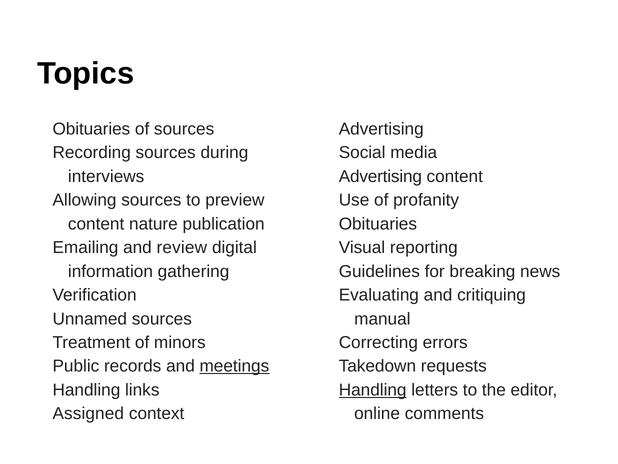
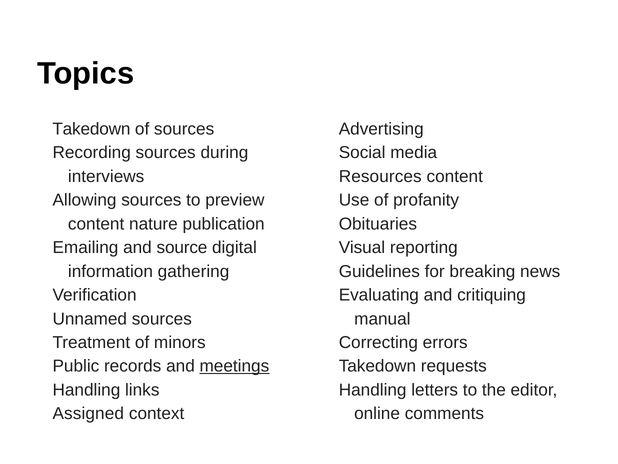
Obituaries: Obituaries -> Takedown (91, 129)
Advertising: Advertising -> Resources (380, 176)
review: review -> source (182, 247)
Handling underline: present -> none (373, 390)
